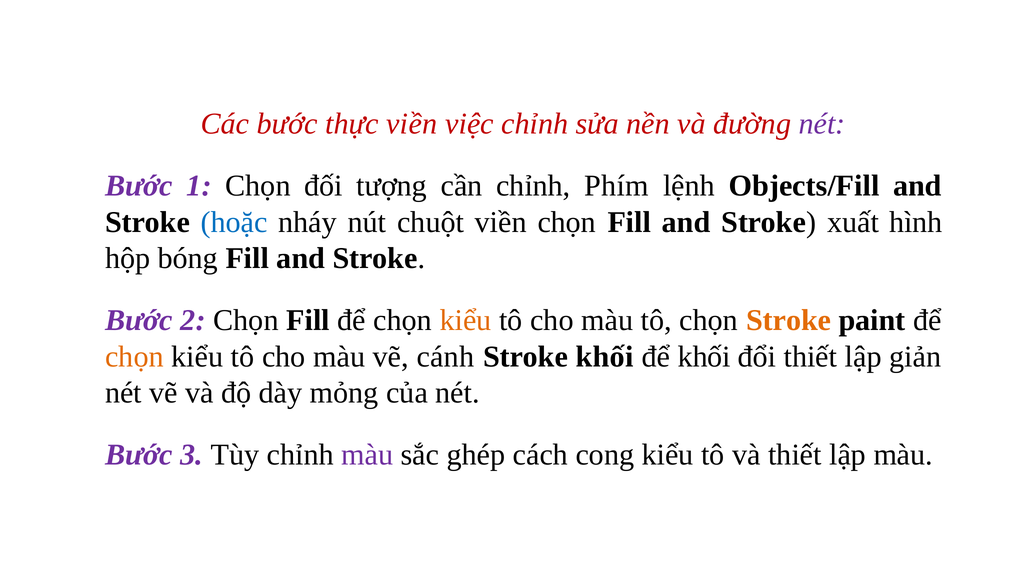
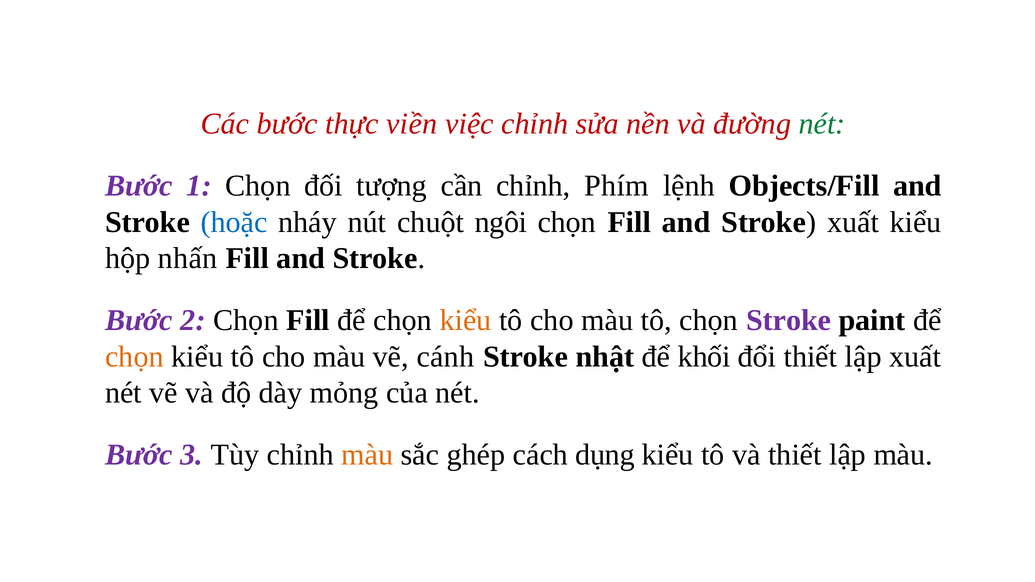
nét colour: purple -> green (822, 124)
chuột viền: viền -> ngôi (501, 222)
xuất hình: hình -> kiểu (916, 222)
bóng: bóng -> nhấn (188, 258)
Stroke colour: orange -> purple (789, 321)
Stroke khối: khối -> nhật (605, 357)
lập giản: giản -> xuất (915, 357)
màu colour: purple -> orange (367, 455)
cong: cong -> dụng (605, 455)
